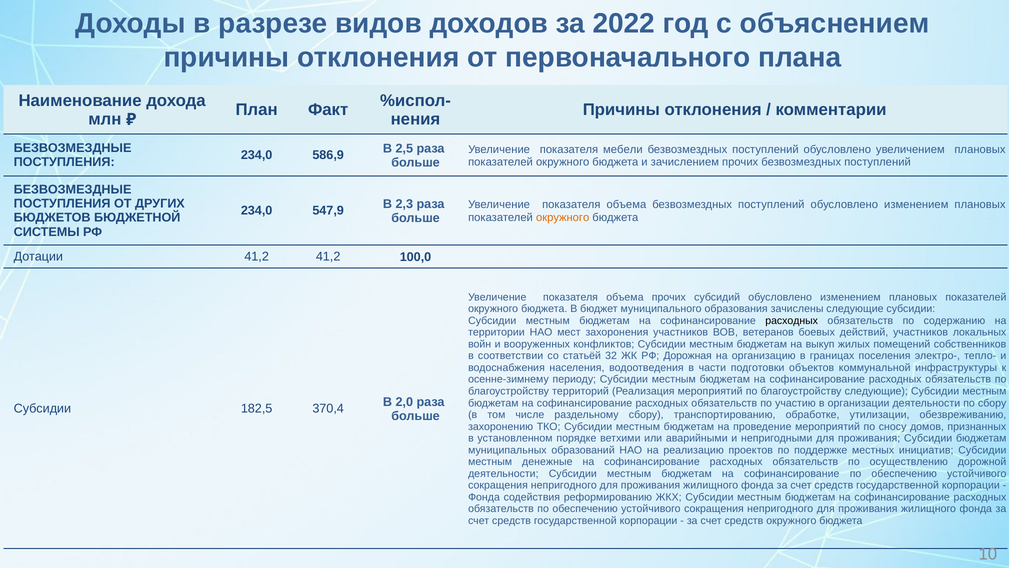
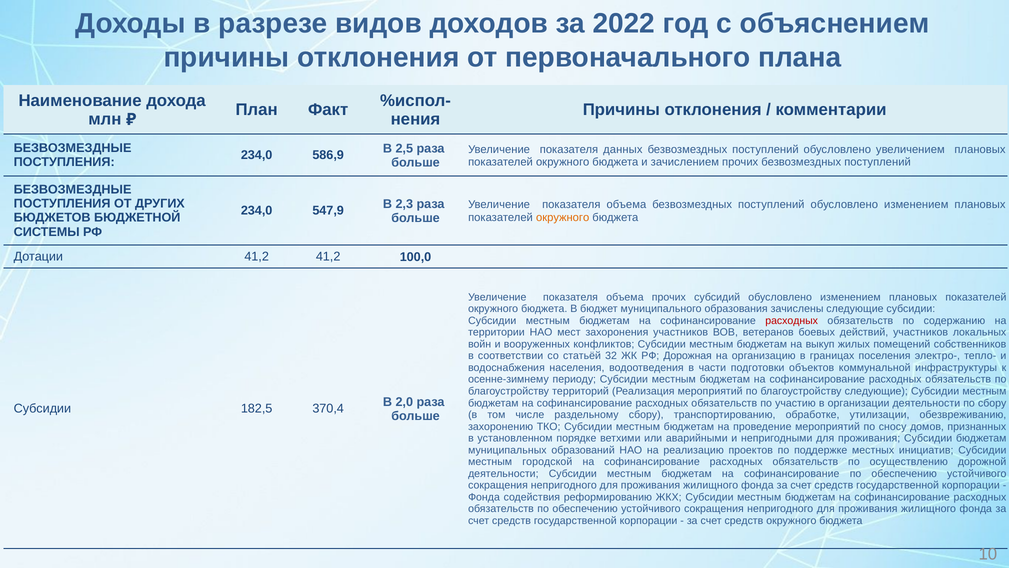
мебели: мебели -> данных (623, 149)
расходных colour: black -> red (792, 320)
денежные: денежные -> городской (547, 462)
